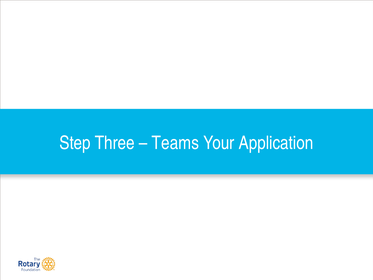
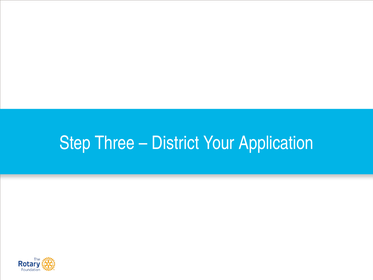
Teams: Teams -> District (175, 143)
